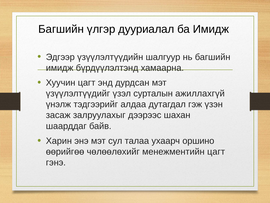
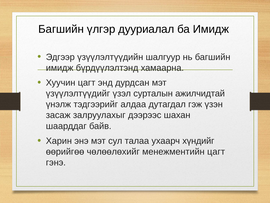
ажиллахгүй: ажиллахгүй -> ажилчидтай (200, 93)
оршино: оршино -> хүндийг (198, 141)
